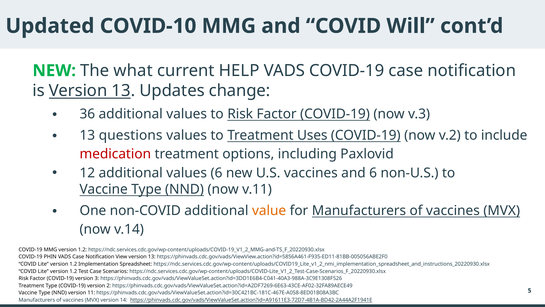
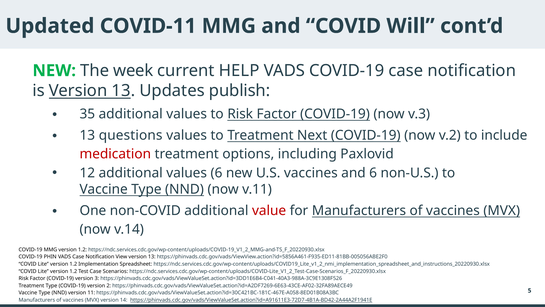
COVID-10: COVID-10 -> COVID-11 (148, 26)
what: what -> week (133, 71)
change: change -> publish (240, 91)
36: 36 -> 35 (87, 114)
Uses: Uses -> Next (312, 135)
value colour: orange -> red (269, 210)
